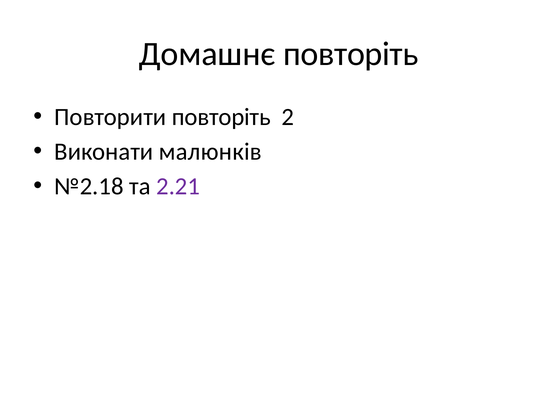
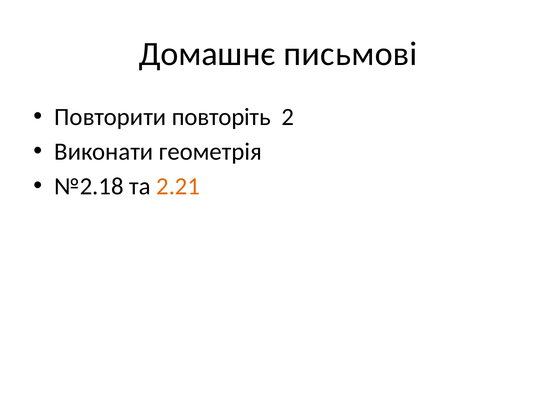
Домашнє повторіть: повторіть -> письмові (350, 54)
малюнків: малюнків -> геометрія (210, 152)
2.21 colour: purple -> orange (178, 186)
